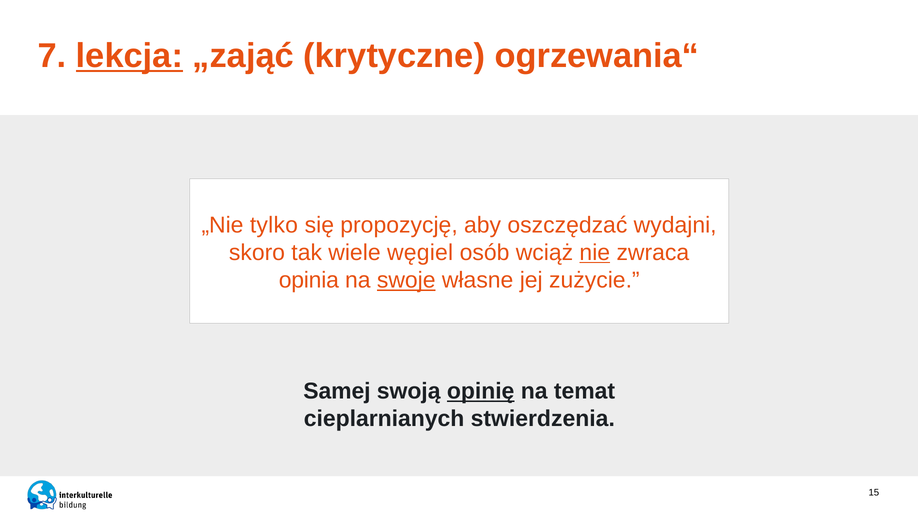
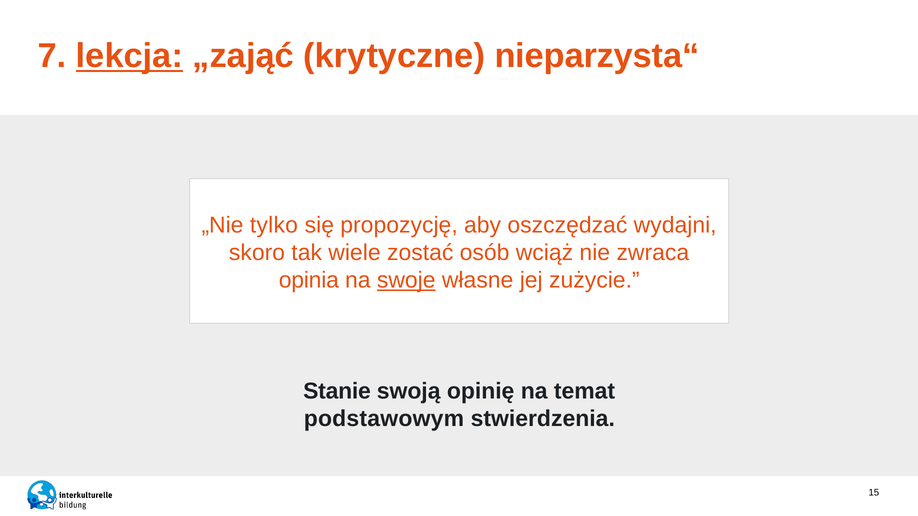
ogrzewania“: ogrzewania“ -> nieparzysta“ (597, 56)
węgiel: węgiel -> zostać (420, 253)
nie underline: present -> none (595, 253)
Samej: Samej -> Stanie (337, 392)
opinię underline: present -> none (481, 392)
cieplarnianych: cieplarnianych -> podstawowym (384, 419)
